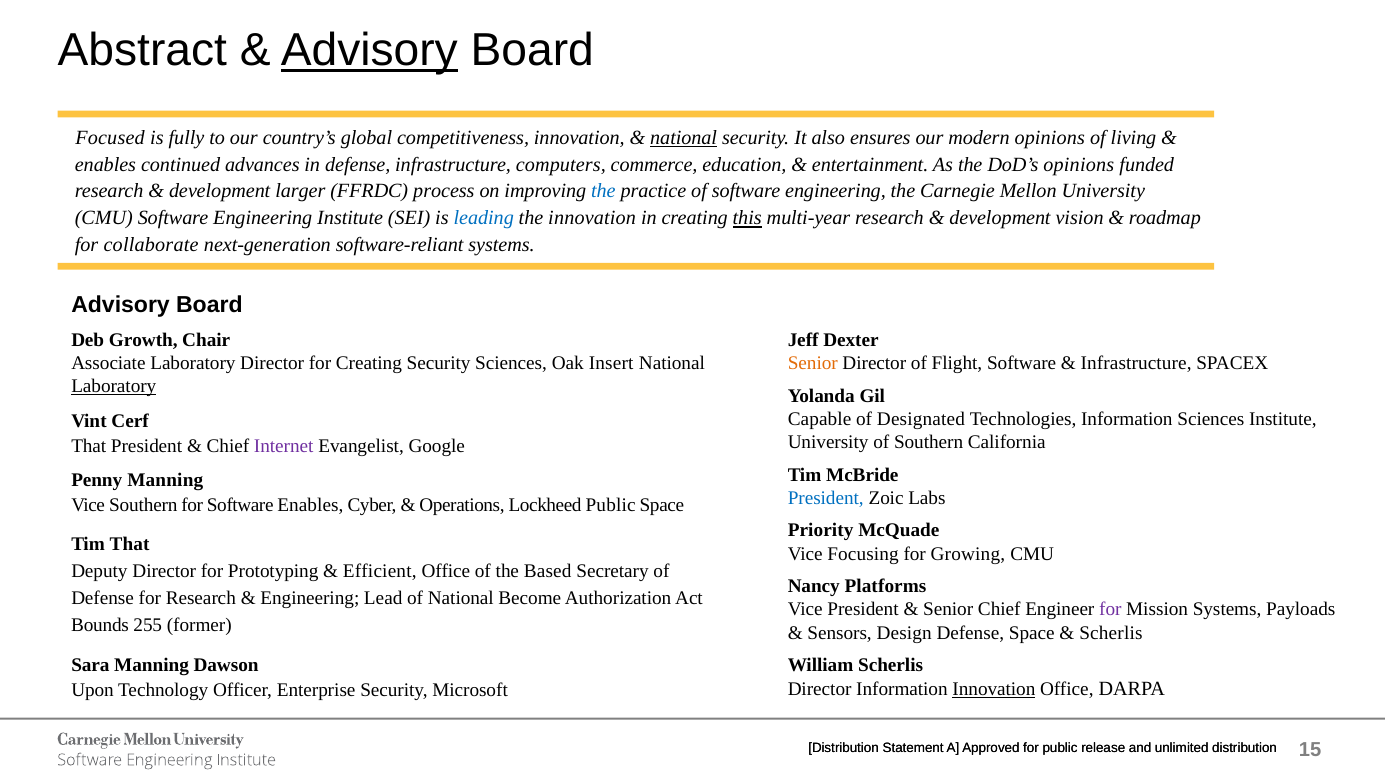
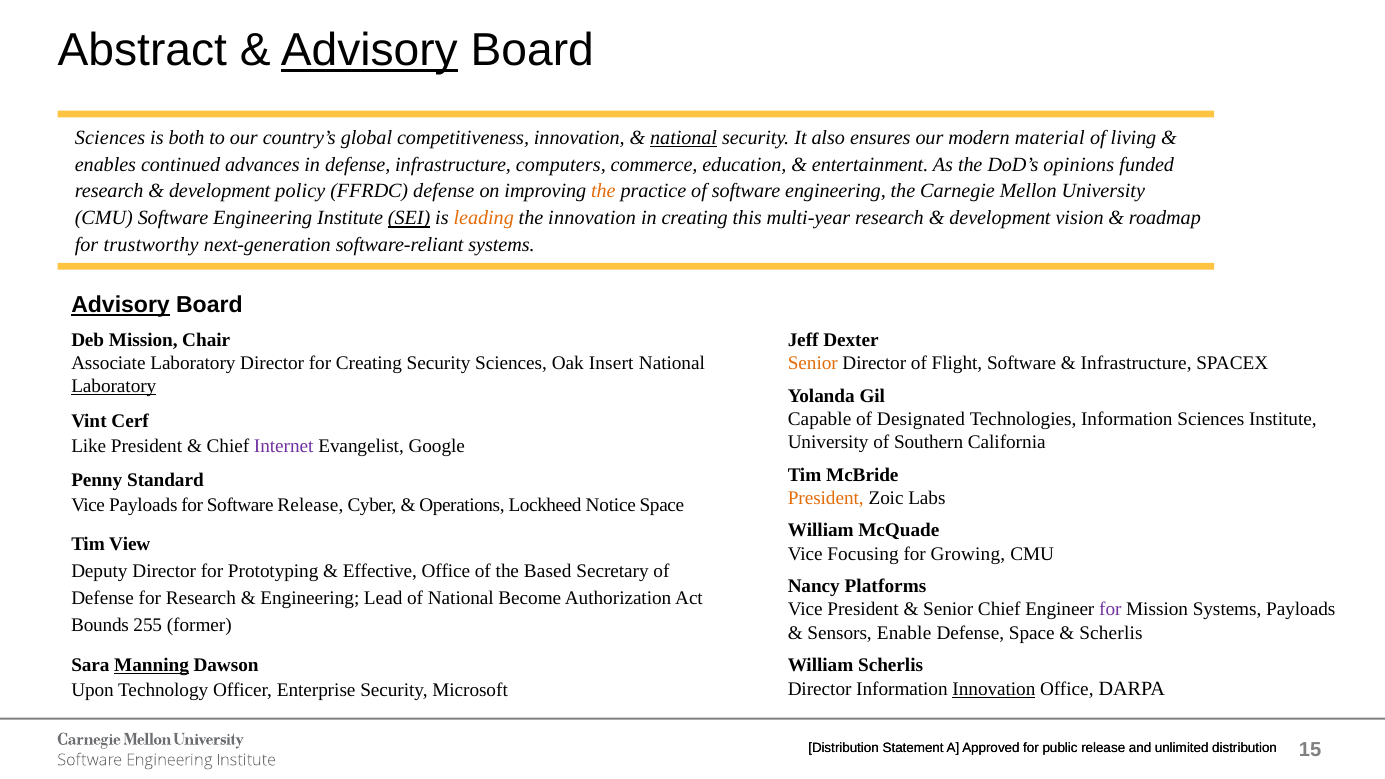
Focused: Focused -> Sciences (110, 137)
fully: fully -> both (187, 137)
modern opinions: opinions -> material (1050, 137)
larger: larger -> policy (300, 191)
FFRDC process: process -> defense (444, 191)
the colour: blue -> orange (603, 191)
SEI underline: none -> present (409, 218)
leading colour: blue -> orange (484, 218)
this underline: present -> none (747, 218)
collaborate: collaborate -> trustworthy (151, 245)
Advisory underline: none -> present (121, 305)
Deb Growth: Growth -> Mission (143, 340)
That: That -> Like (89, 446)
Penny Manning: Manning -> Standard (165, 481)
President colour: blue -> orange (826, 498)
Vice Southern: Southern -> Payloads (143, 506)
Software Enables: Enables -> Release (310, 506)
Lockheed Public: Public -> Notice (611, 506)
Priority: Priority -> William (821, 531)
Tim That: That -> View (130, 544)
Efficient: Efficient -> Effective (380, 571)
Design: Design -> Enable (904, 633)
Manning underline: none -> present (152, 665)
